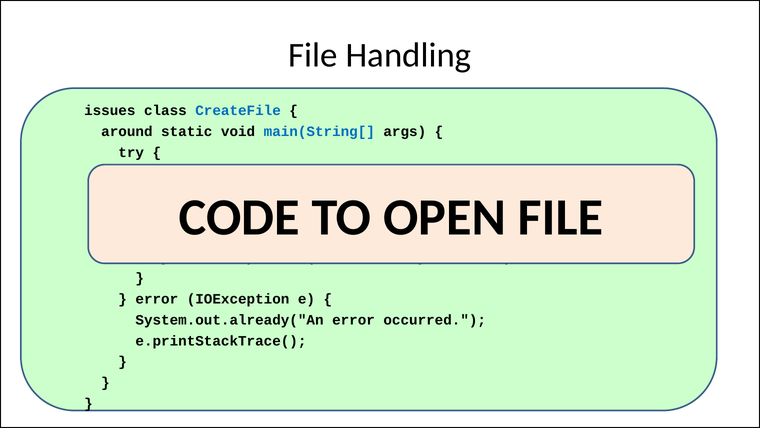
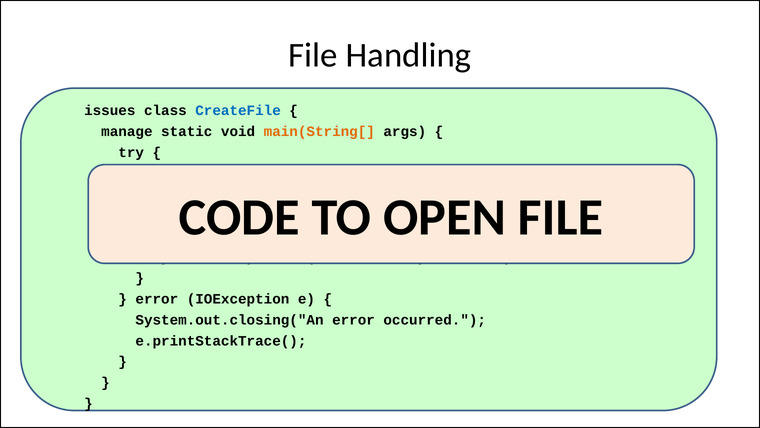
around: around -> manage (127, 132)
main(String[ colour: blue -> orange (319, 132)
System.out.already("An: System.out.already("An -> System.out.closing("An (230, 320)
